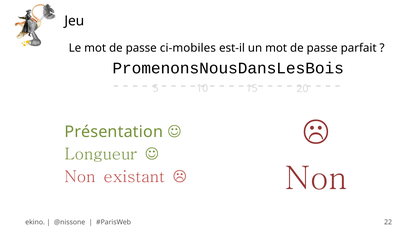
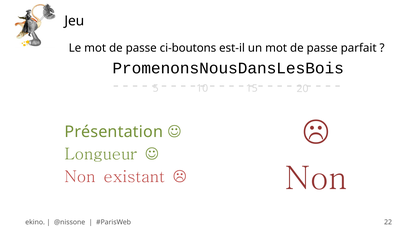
ci-mobiles: ci-mobiles -> ci-boutons (188, 48)
